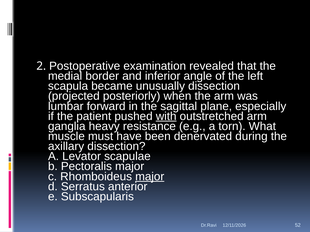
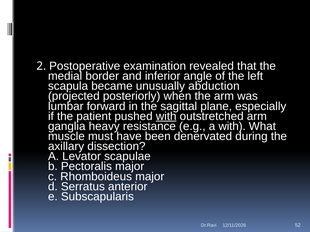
unusually dissection: dissection -> abduction (214, 86)
a torn: torn -> with (232, 127)
major underline: present -> none (150, 177)
